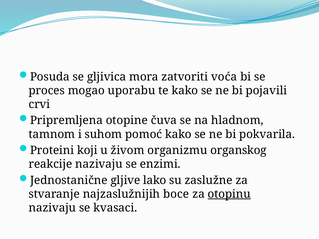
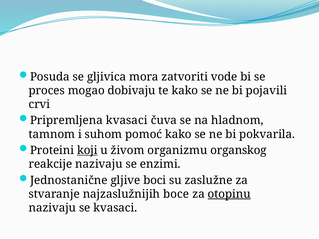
voća: voća -> vode (224, 77)
uporabu: uporabu -> dobivaju (132, 91)
Pripremljena otopine: otopine -> kvasaci (127, 121)
koji underline: none -> present (87, 150)
lako: lako -> boci (155, 180)
